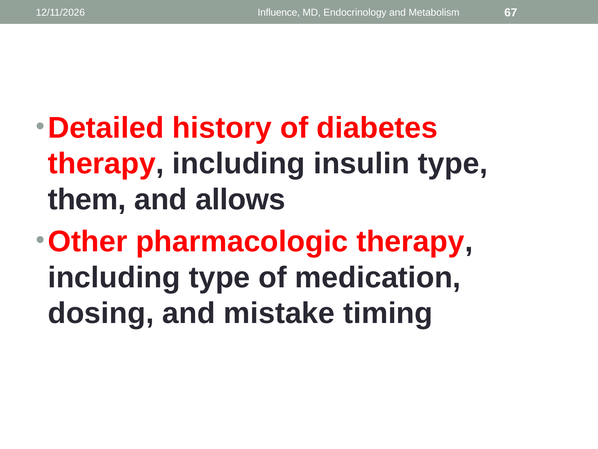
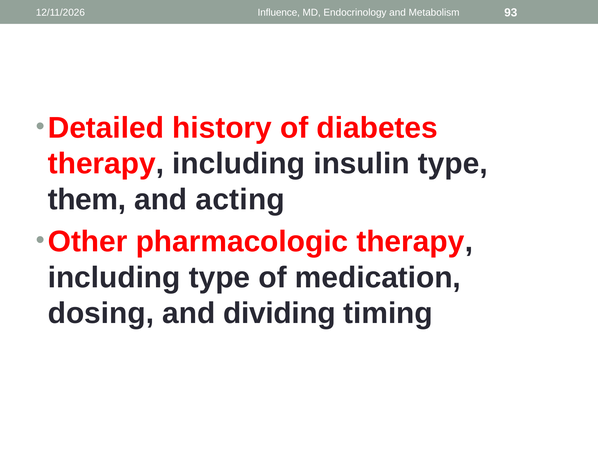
67: 67 -> 93 (511, 13)
allows: allows -> acting (240, 199)
mistake: mistake -> dividing (279, 313)
